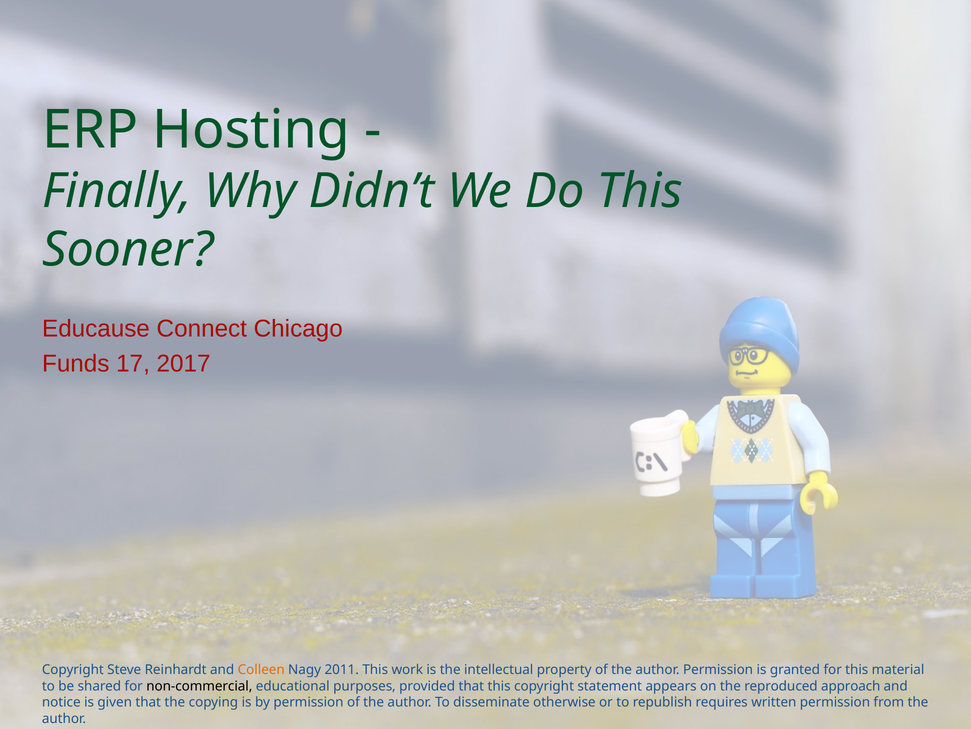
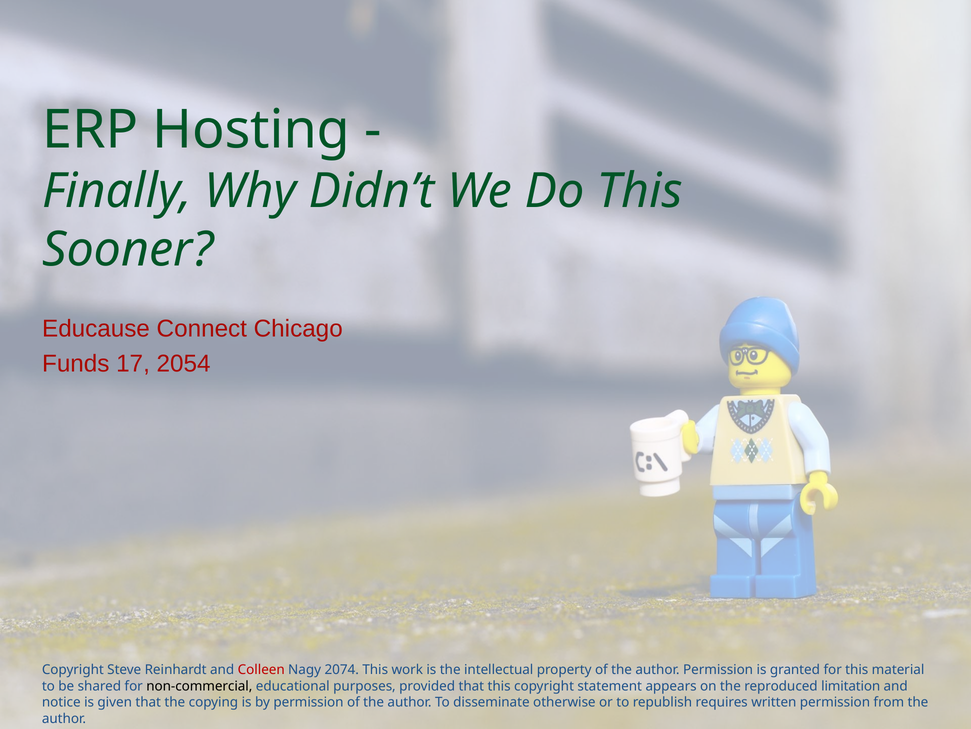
2017: 2017 -> 2054 (184, 363)
Colleen colour: orange -> red (261, 669)
2011: 2011 -> 2074 (342, 669)
approach: approach -> limitation (851, 685)
